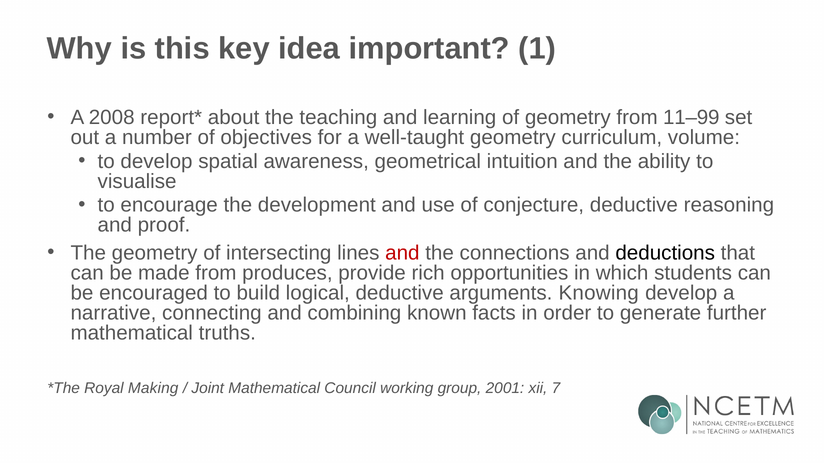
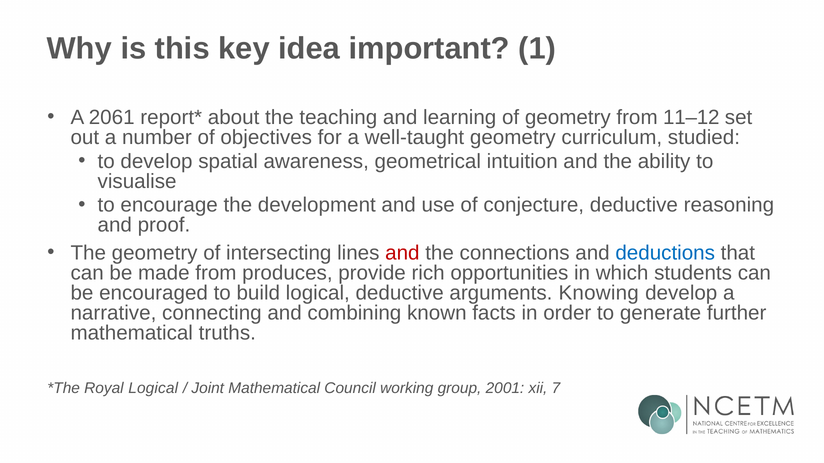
2008: 2008 -> 2061 (112, 118)
11–99: 11–99 -> 11–12 (691, 118)
volume: volume -> studied (704, 138)
deductions colour: black -> blue (665, 253)
Royal Making: Making -> Logical (153, 389)
